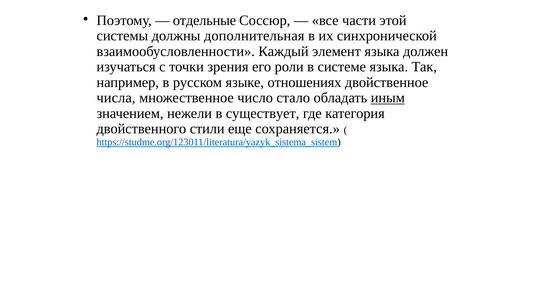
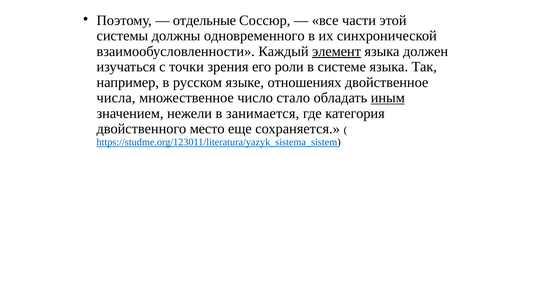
дополнительная: дополнительная -> одновременного (254, 36)
элемент underline: none -> present (337, 51)
существует: существует -> занимается (263, 113)
стили: стили -> место (207, 129)
